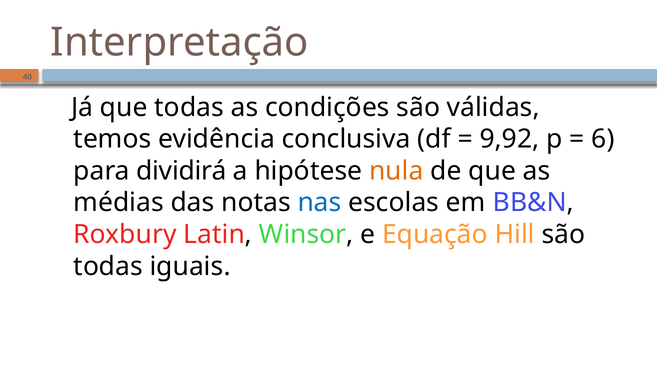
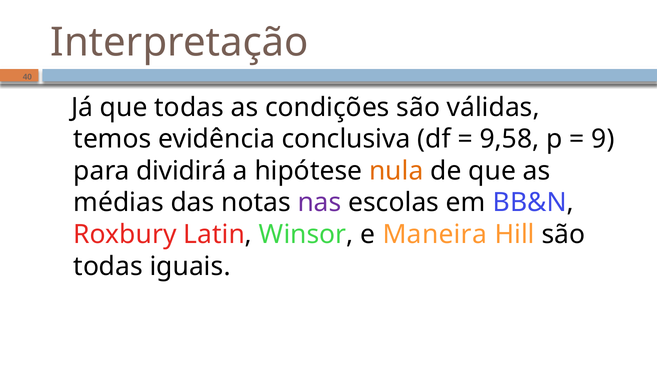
9,92: 9,92 -> 9,58 (509, 139)
6: 6 -> 9 (603, 139)
nas colour: blue -> purple (320, 202)
Equação: Equação -> Maneira (435, 234)
